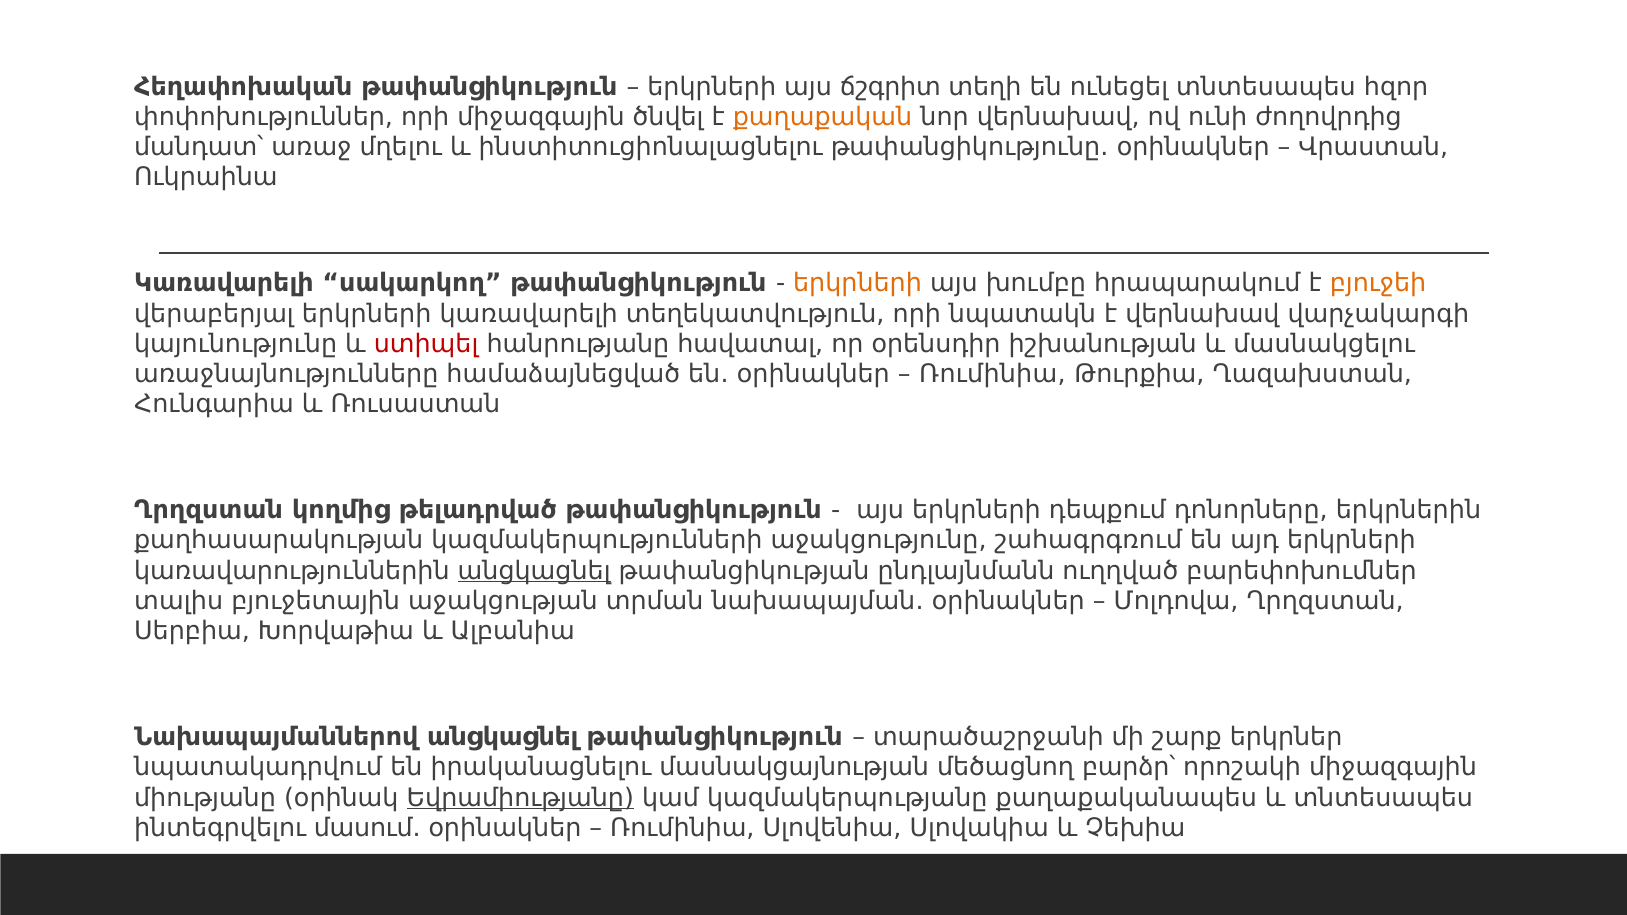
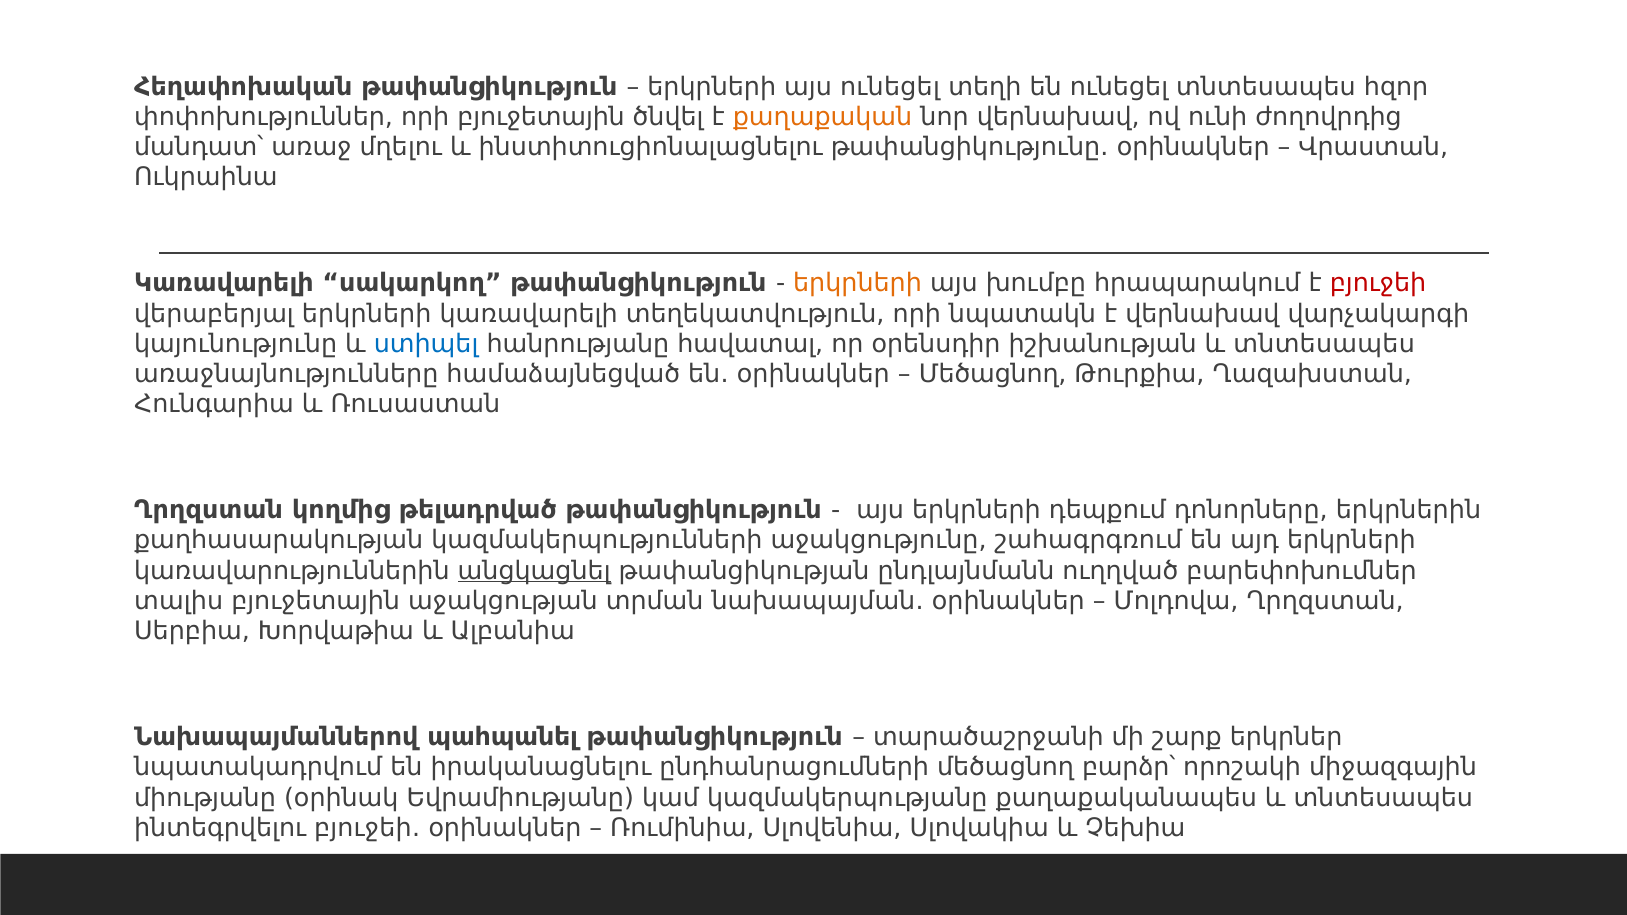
այս ճշգրիտ: ճշգրիտ -> ունեցել (890, 87)
որի միջազգային: միջազգային -> բյուջետային (541, 117)
բյուջեի colour: orange -> red (1378, 284)
ստիպել colour: red -> blue (426, 344)
իշխանության և մասնակցելու: մասնակցելու -> տնտեսապես (1324, 344)
Ռումինիա: Ռումինիա -> Մեծացնող (993, 374)
Նախապայմաններով անցկացնել: անցկացնել -> պահպանել (503, 737)
մասնակցայնության: մասնակցայնության -> ընդհանրացումների (794, 768)
Եվրամիությանը underline: present -> none (520, 798)
մասում․: մասում․ -> բյուջեի․ (367, 828)
